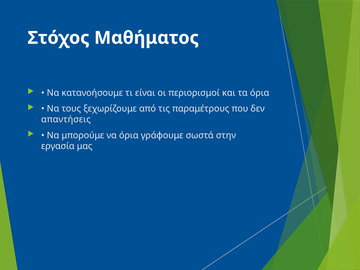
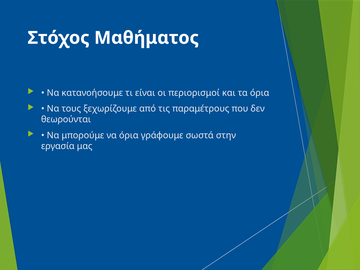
απαντήσεις: απαντήσεις -> θεωρούνται (66, 120)
